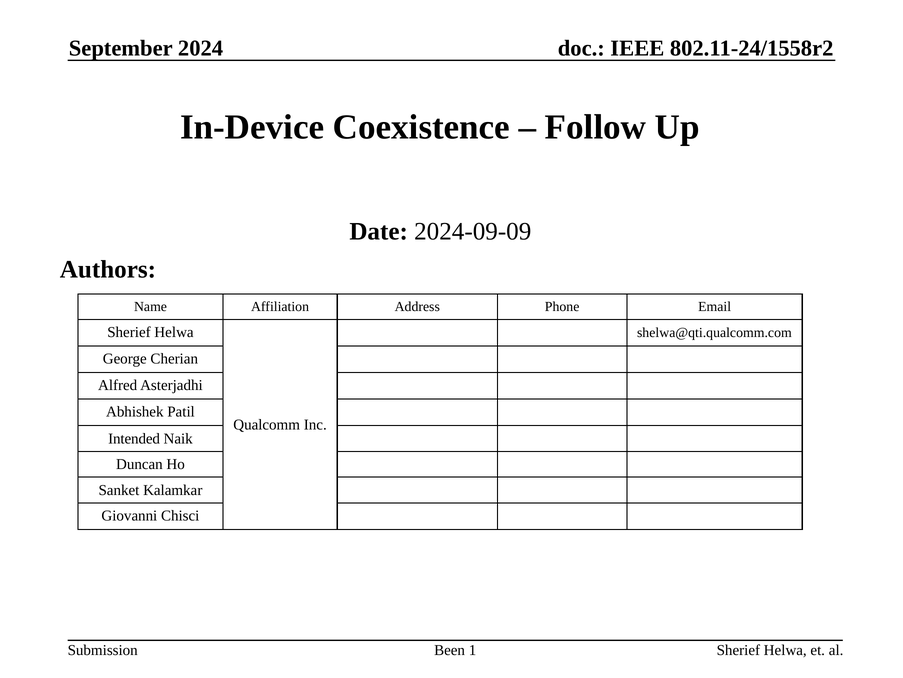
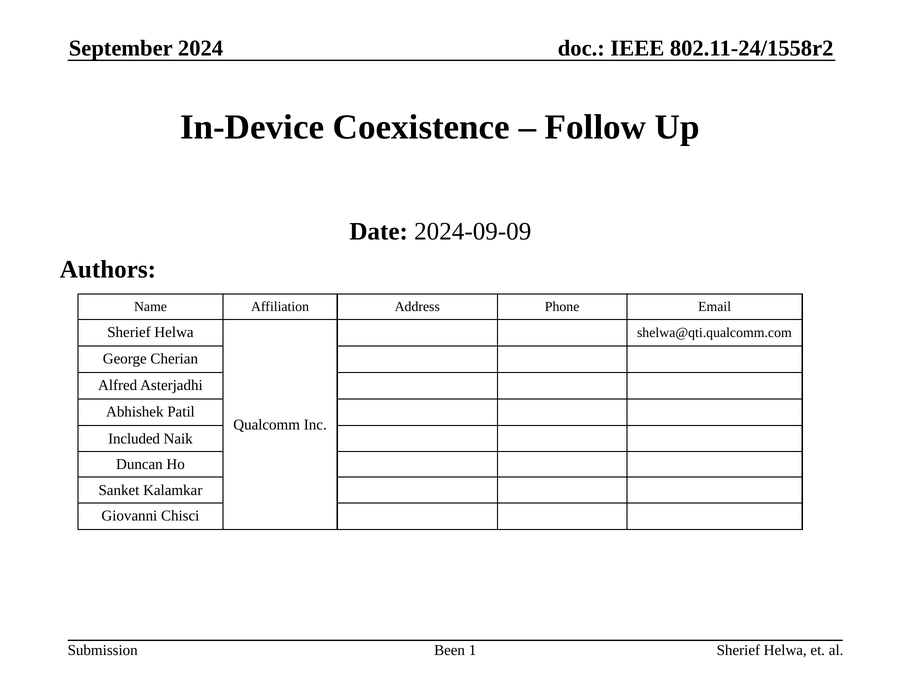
Intended: Intended -> Included (134, 438)
